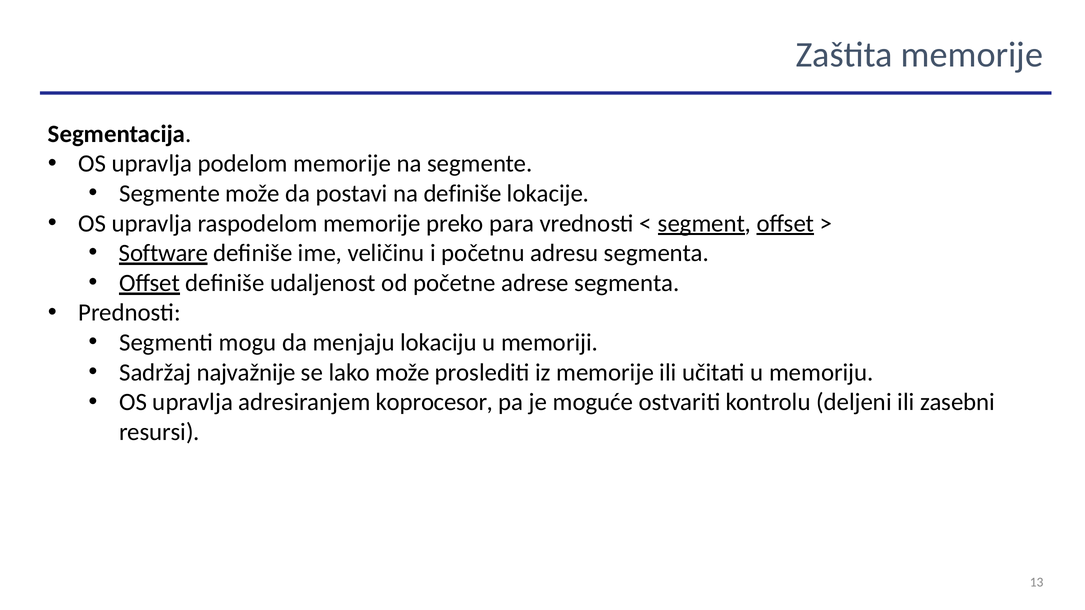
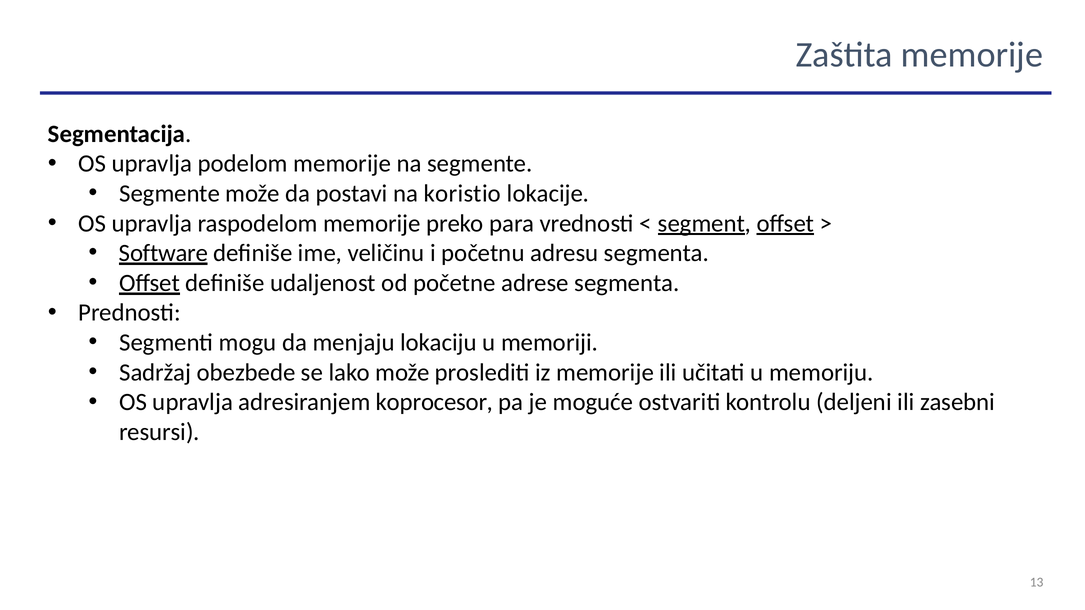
na definiše: definiše -> koristio (462, 194)
najvažnije: najvažnije -> obezbede (246, 373)
